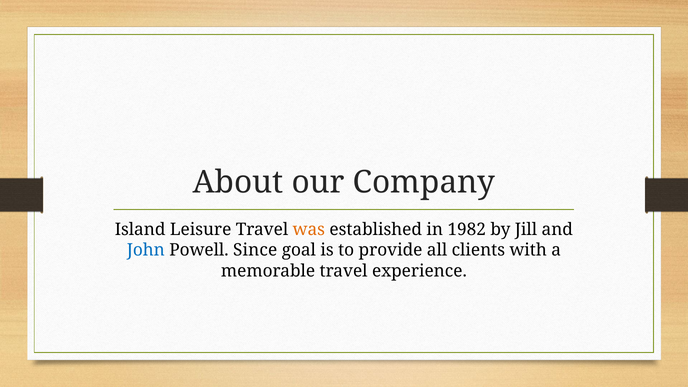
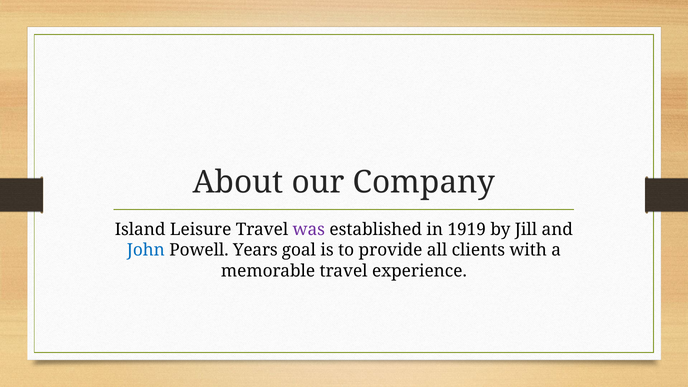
was colour: orange -> purple (309, 230)
1982: 1982 -> 1919 (467, 230)
Since: Since -> Years (255, 250)
